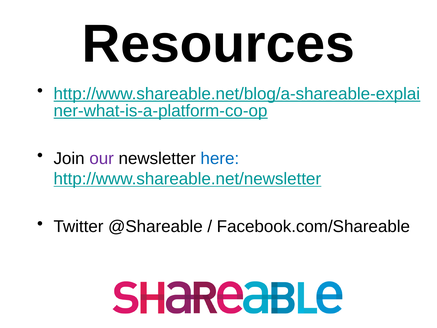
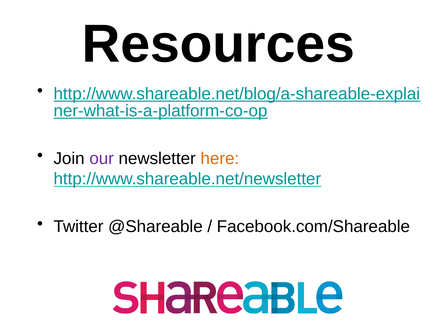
here colour: blue -> orange (220, 158)
